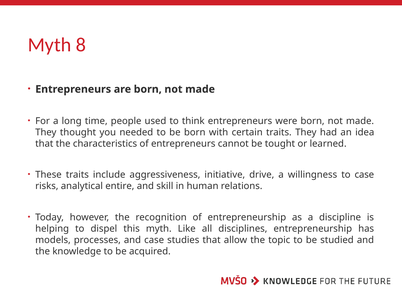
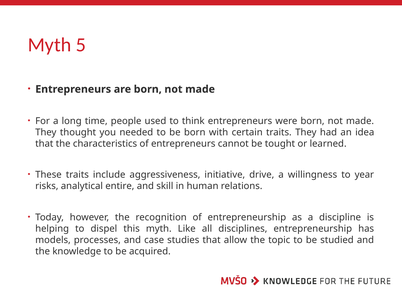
8: 8 -> 5 (81, 45)
to case: case -> year (364, 175)
